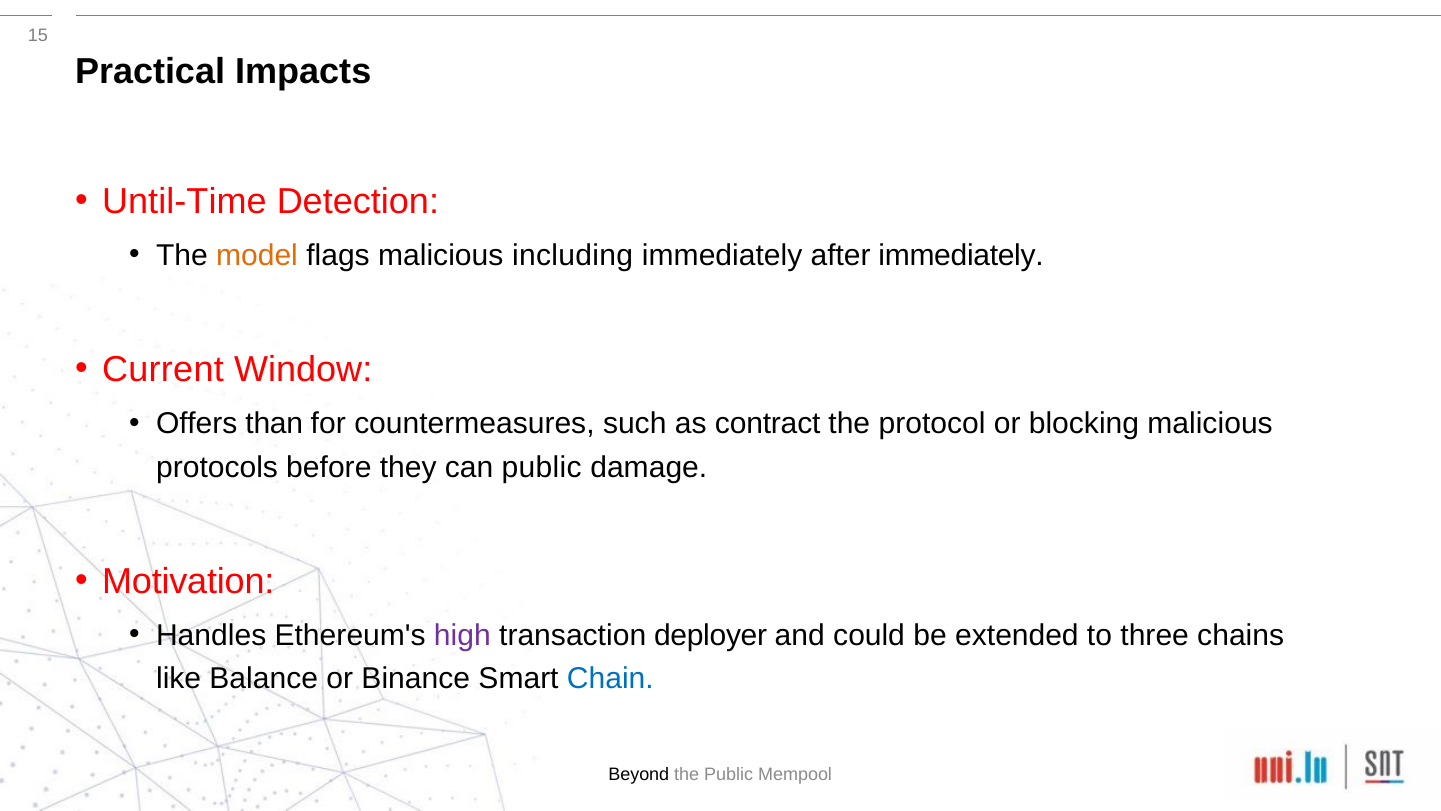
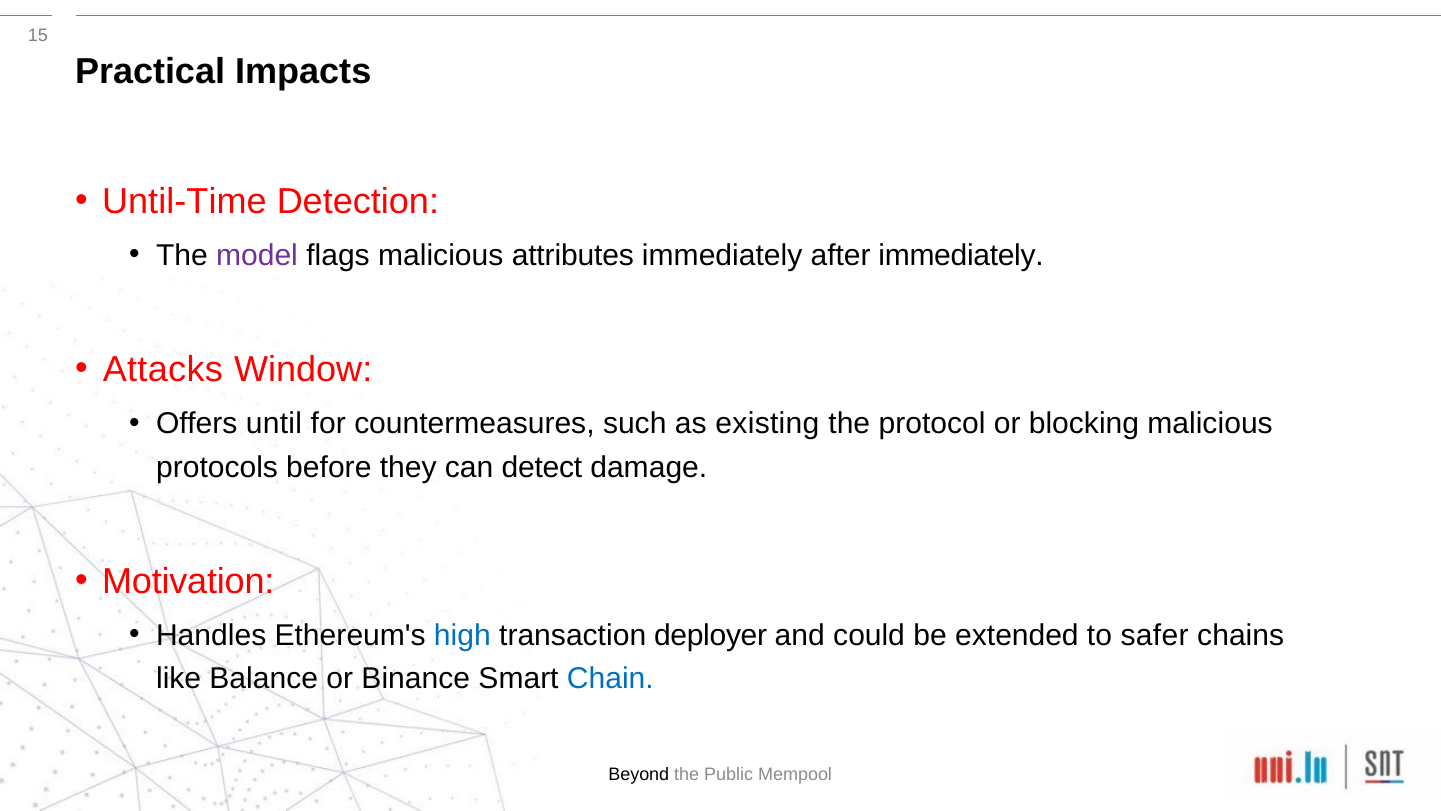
model colour: orange -> purple (257, 255)
including: including -> attributes (573, 255)
Current: Current -> Attacks (163, 370)
than: than -> until (274, 424)
contract: contract -> existing (767, 424)
can public: public -> detect (542, 467)
high colour: purple -> blue (462, 635)
three: three -> safer (1155, 635)
